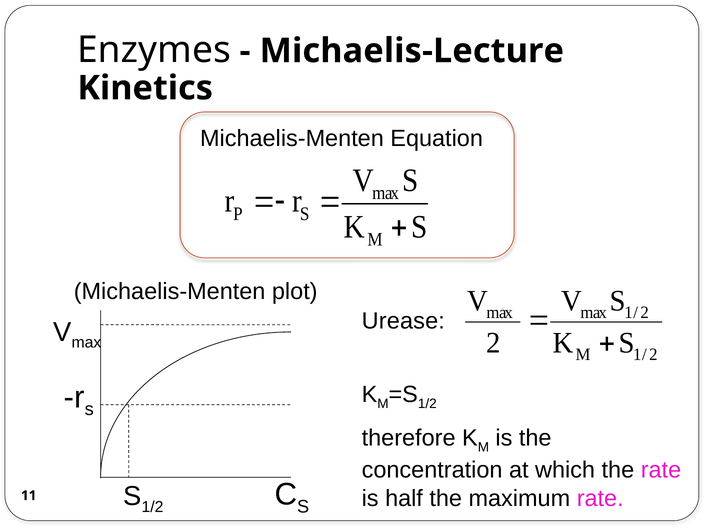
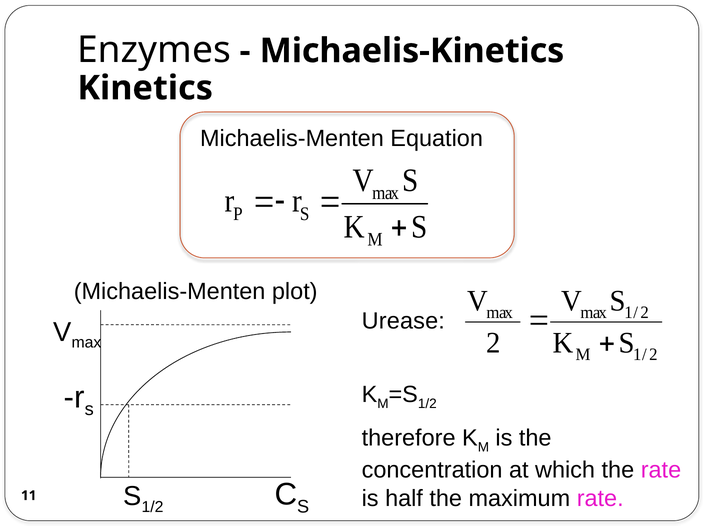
Michaelis-Lecture: Michaelis-Lecture -> Michaelis-Kinetics (412, 51)
